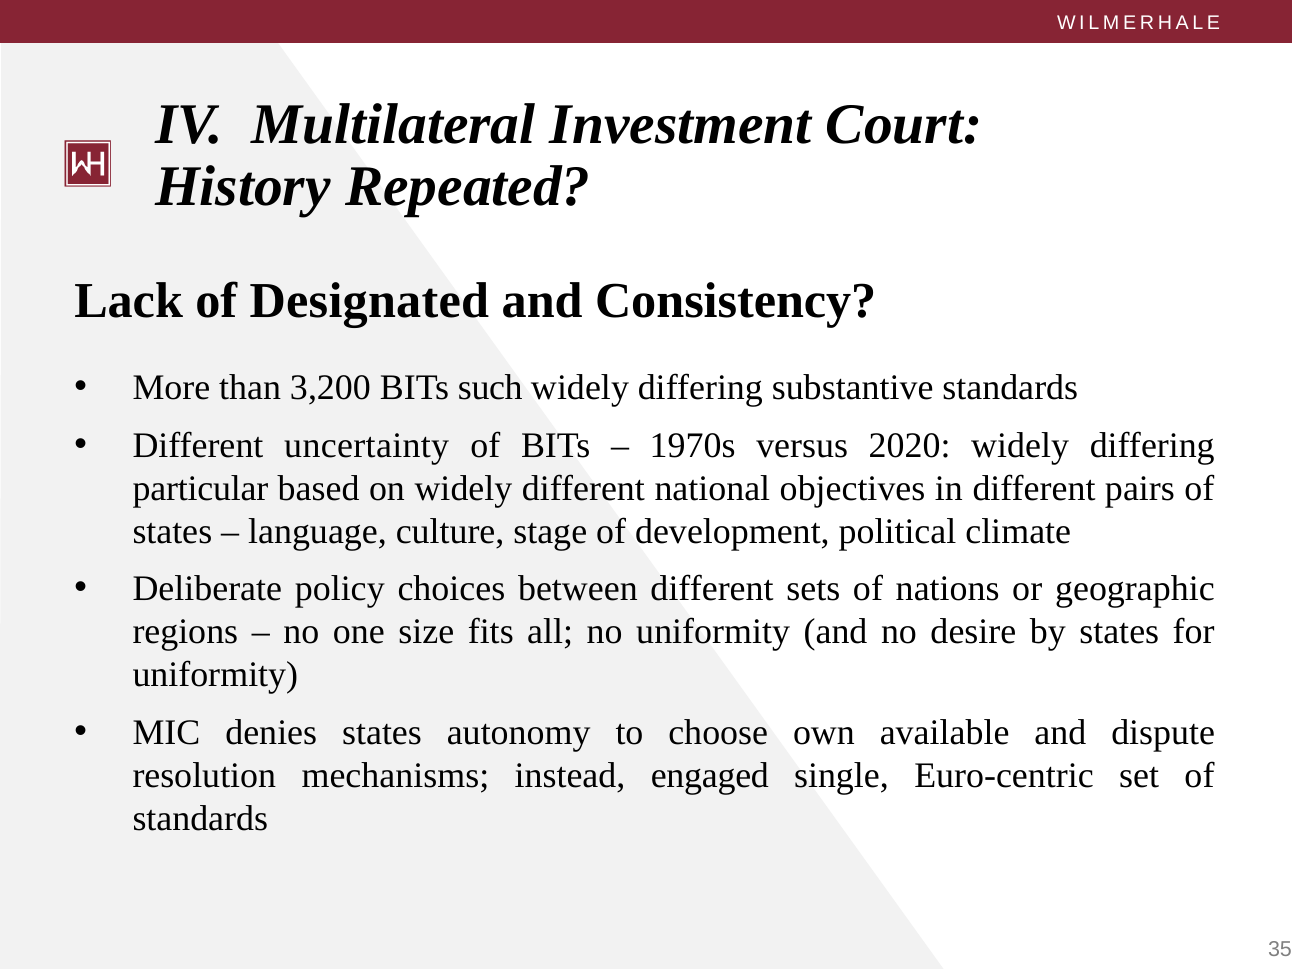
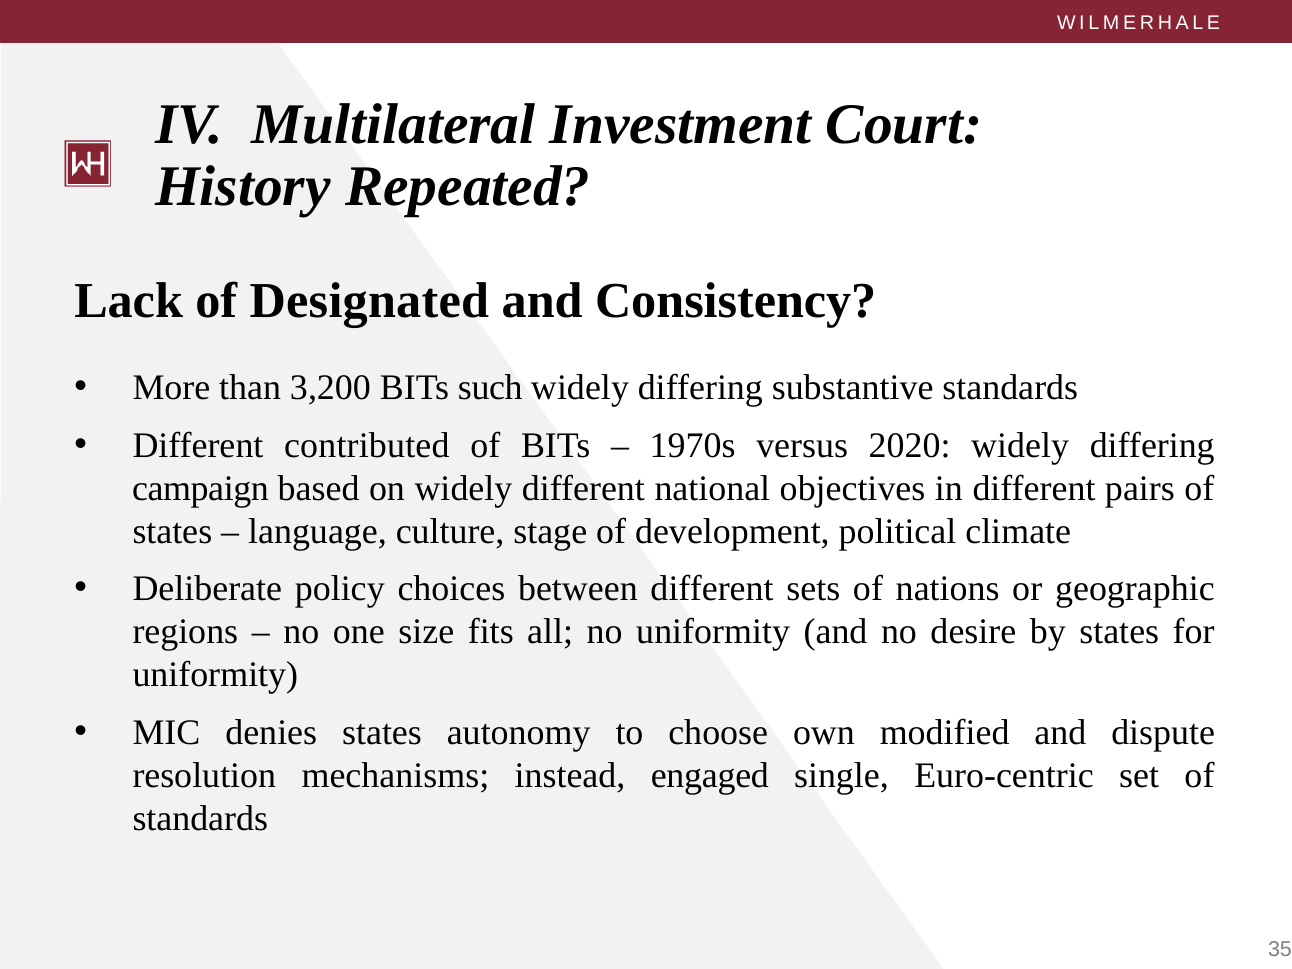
uncertainty: uncertainty -> contributed (367, 445)
particular: particular -> campaign (200, 488)
available: available -> modified (945, 732)
